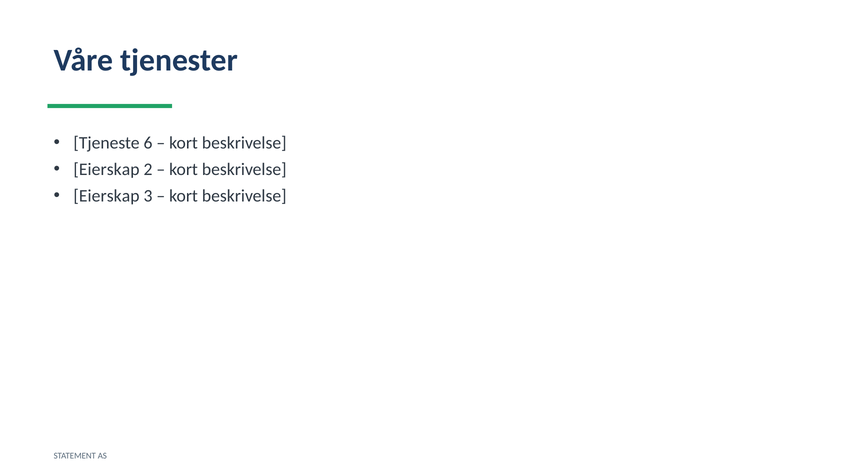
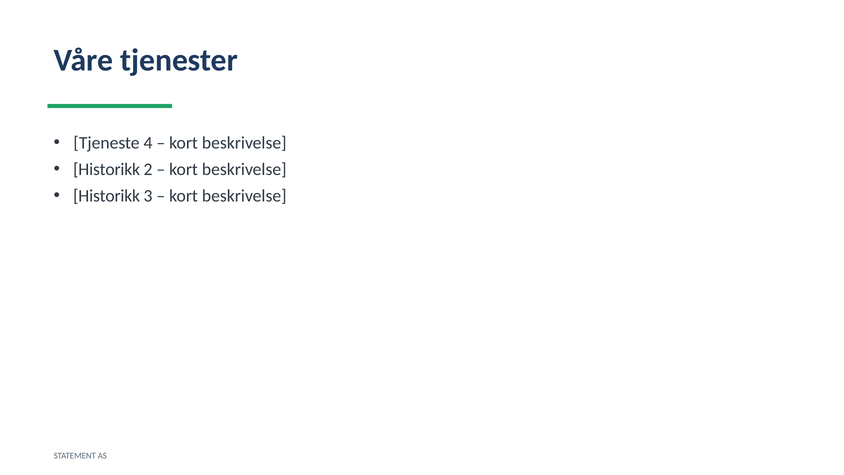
6: 6 -> 4 (148, 143)
Eierskap: Eierskap -> Historikk (107, 169)
Eierskap: Eierskap -> Historikk (107, 196)
